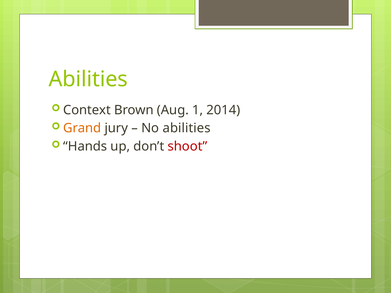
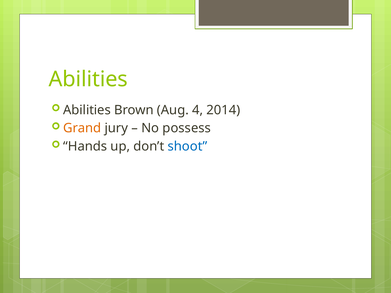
Context: Context -> Abilities (87, 110)
1: 1 -> 4 (198, 110)
No abilities: abilities -> possess (187, 128)
shoot colour: red -> blue (187, 147)
